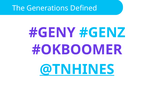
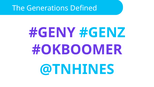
@TNHINES underline: present -> none (77, 69)
